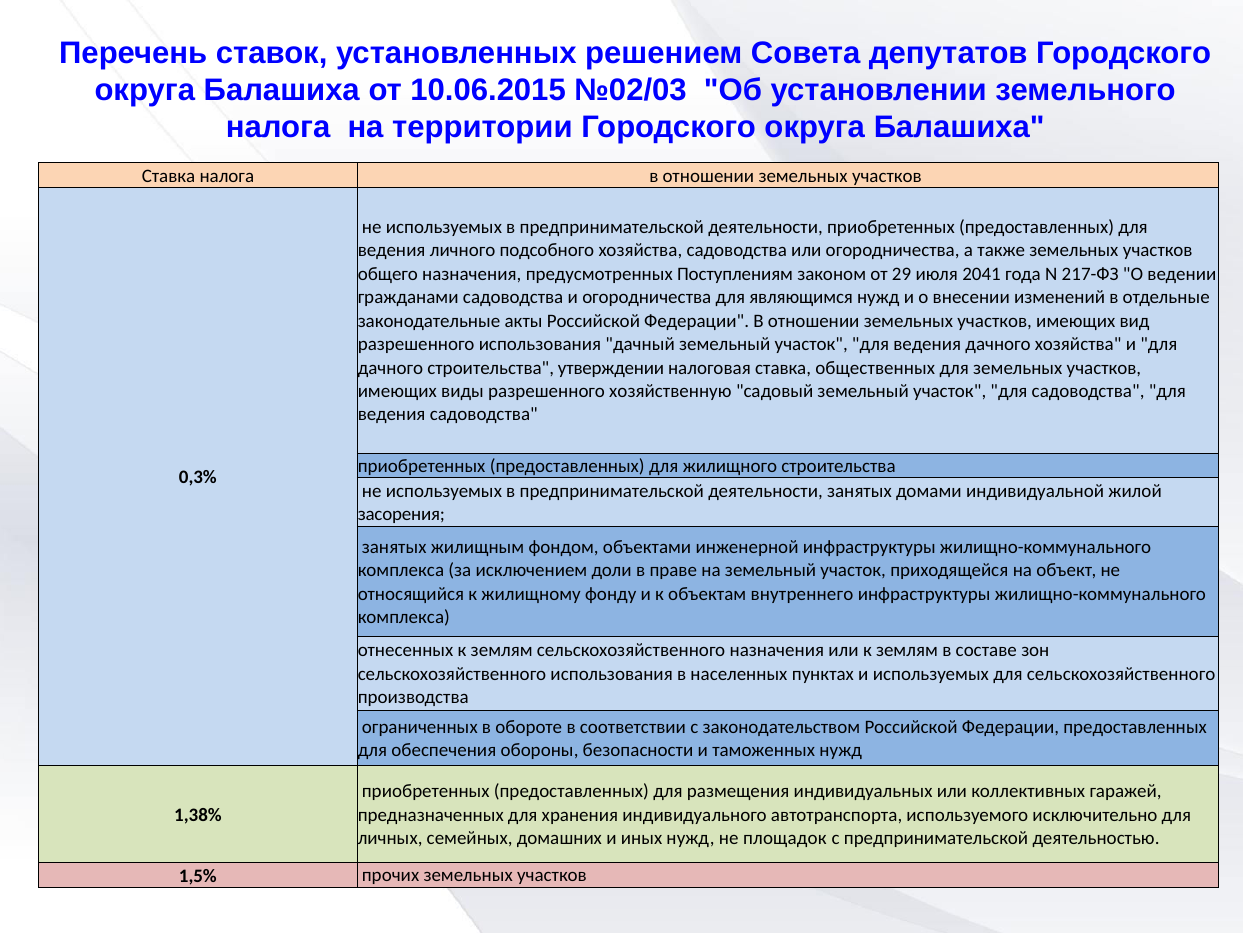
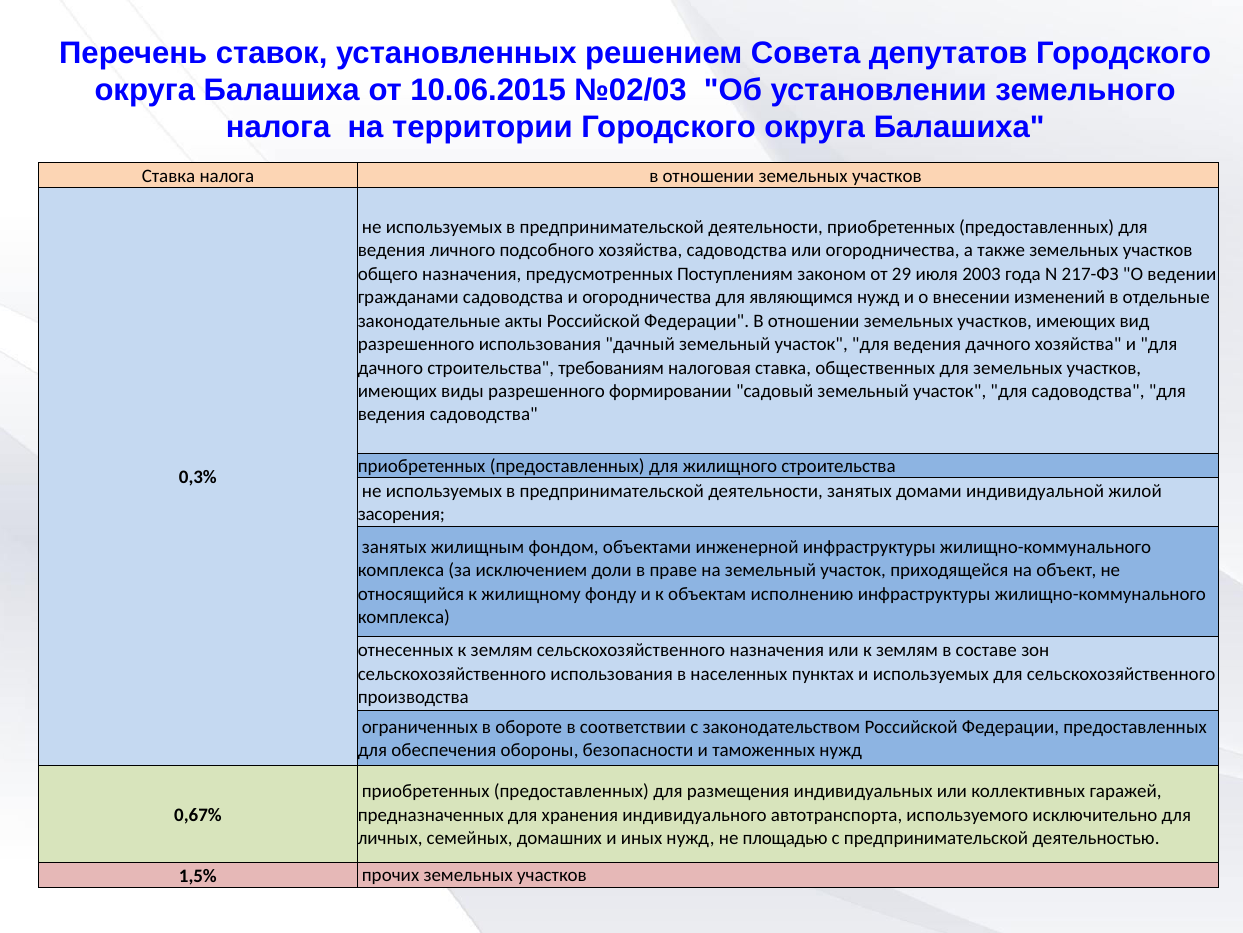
2041: 2041 -> 2003 (982, 274)
утверждении: утверждении -> требованиям (611, 367)
хозяйственную: хозяйственную -> формировании (670, 391)
внутреннего: внутреннего -> исполнению (802, 593)
1,38%: 1,38% -> 0,67% (198, 814)
площадок: площадок -> площадью (785, 838)
